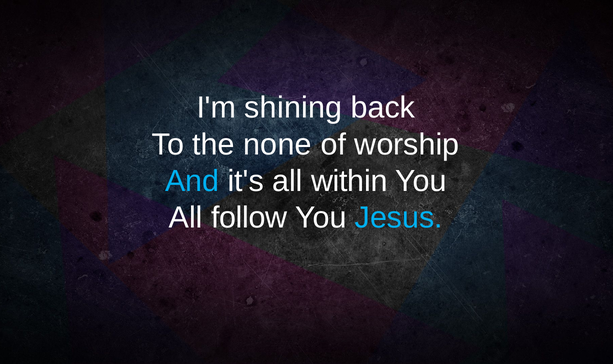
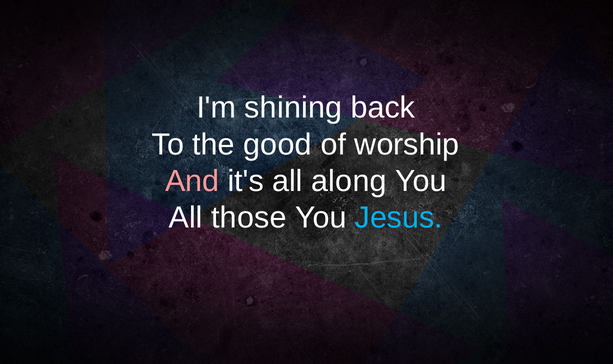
none: none -> good (278, 144)
And colour: light blue -> pink (192, 181)
within: within -> along (349, 181)
follow: follow -> those (249, 217)
